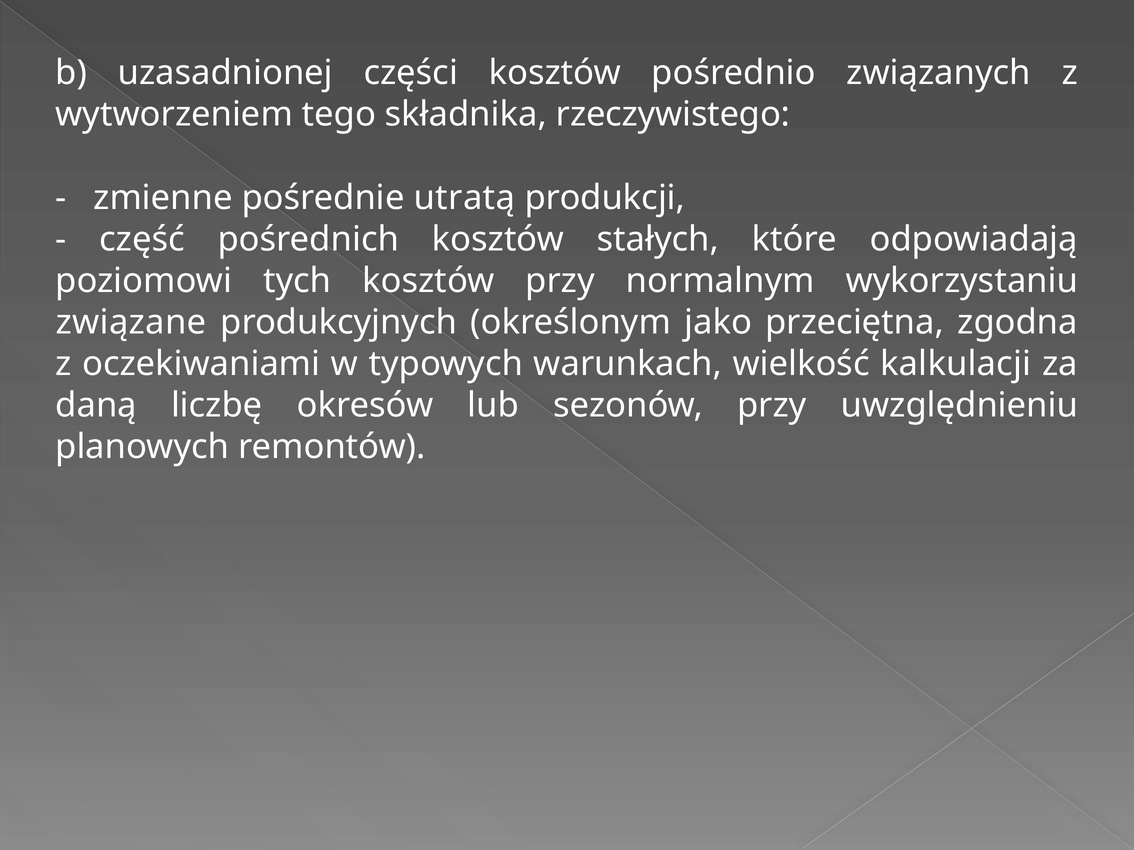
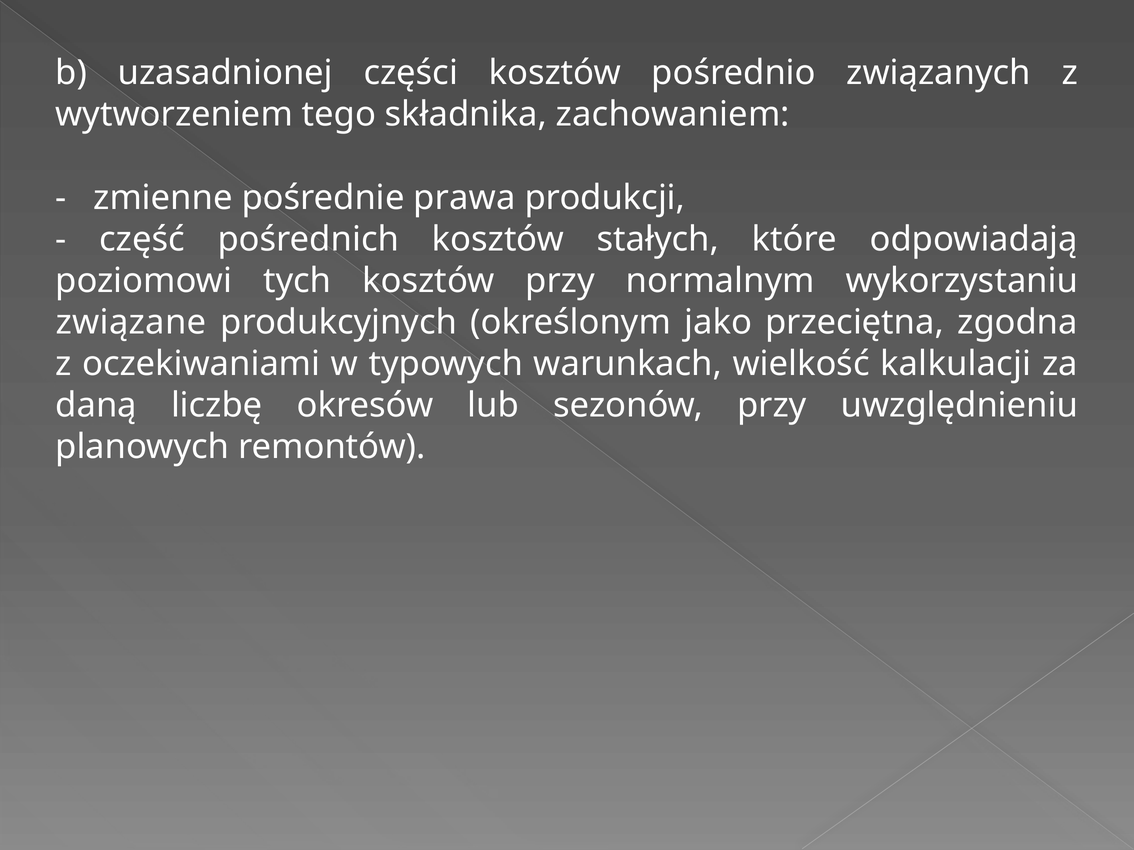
rzeczywistego: rzeczywistego -> zachowaniem (673, 115)
utratą: utratą -> prawa (465, 198)
